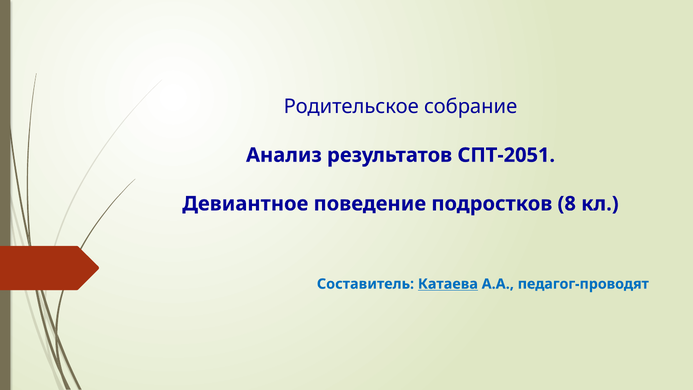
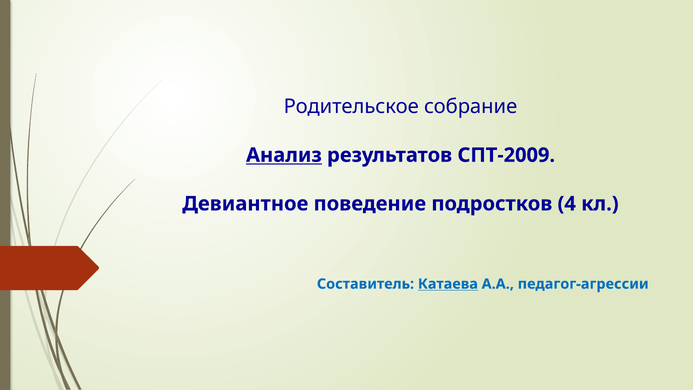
Анализ underline: none -> present (284, 155)
СПТ-2051: СПТ-2051 -> СПТ-2009 (506, 155)
8: 8 -> 4 (567, 204)
педагог-проводят: педагог-проводят -> педагог-агрессии (583, 284)
